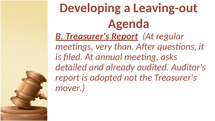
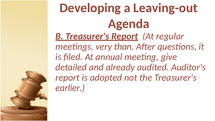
asks: asks -> give (169, 57)
mover: mover -> earlier (70, 88)
